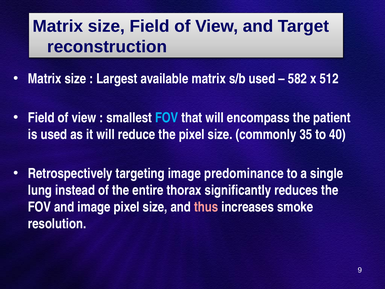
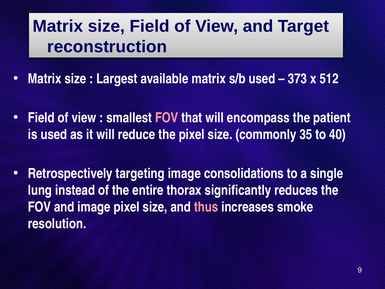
582: 582 -> 373 (297, 79)
FOV colour: light blue -> pink (167, 118)
predominance: predominance -> consolidations (244, 173)
